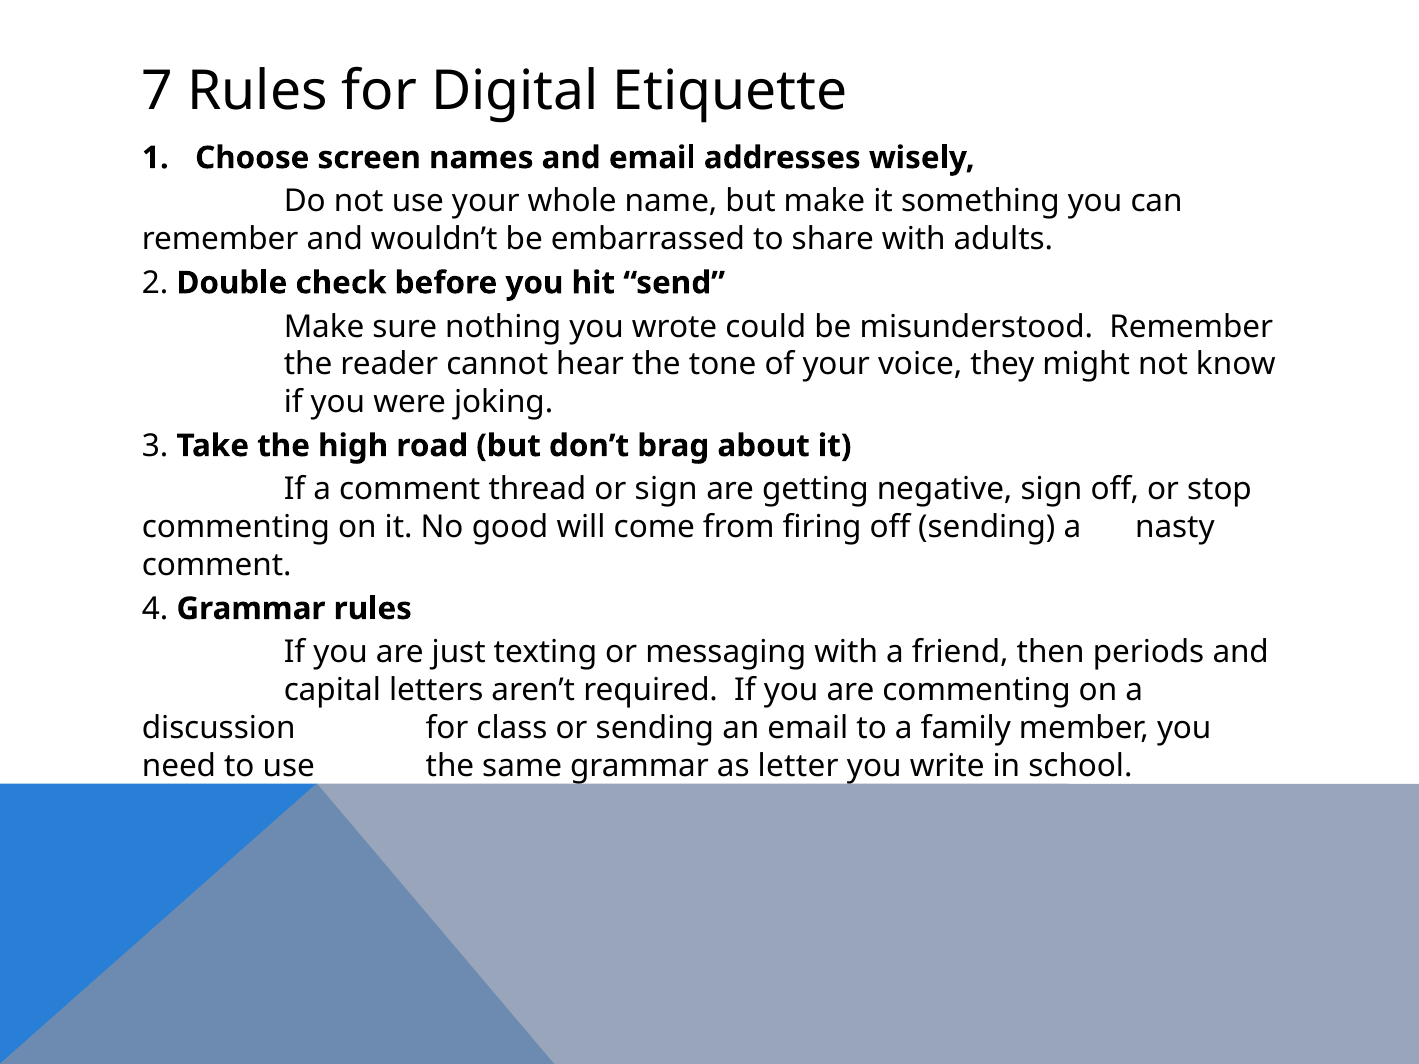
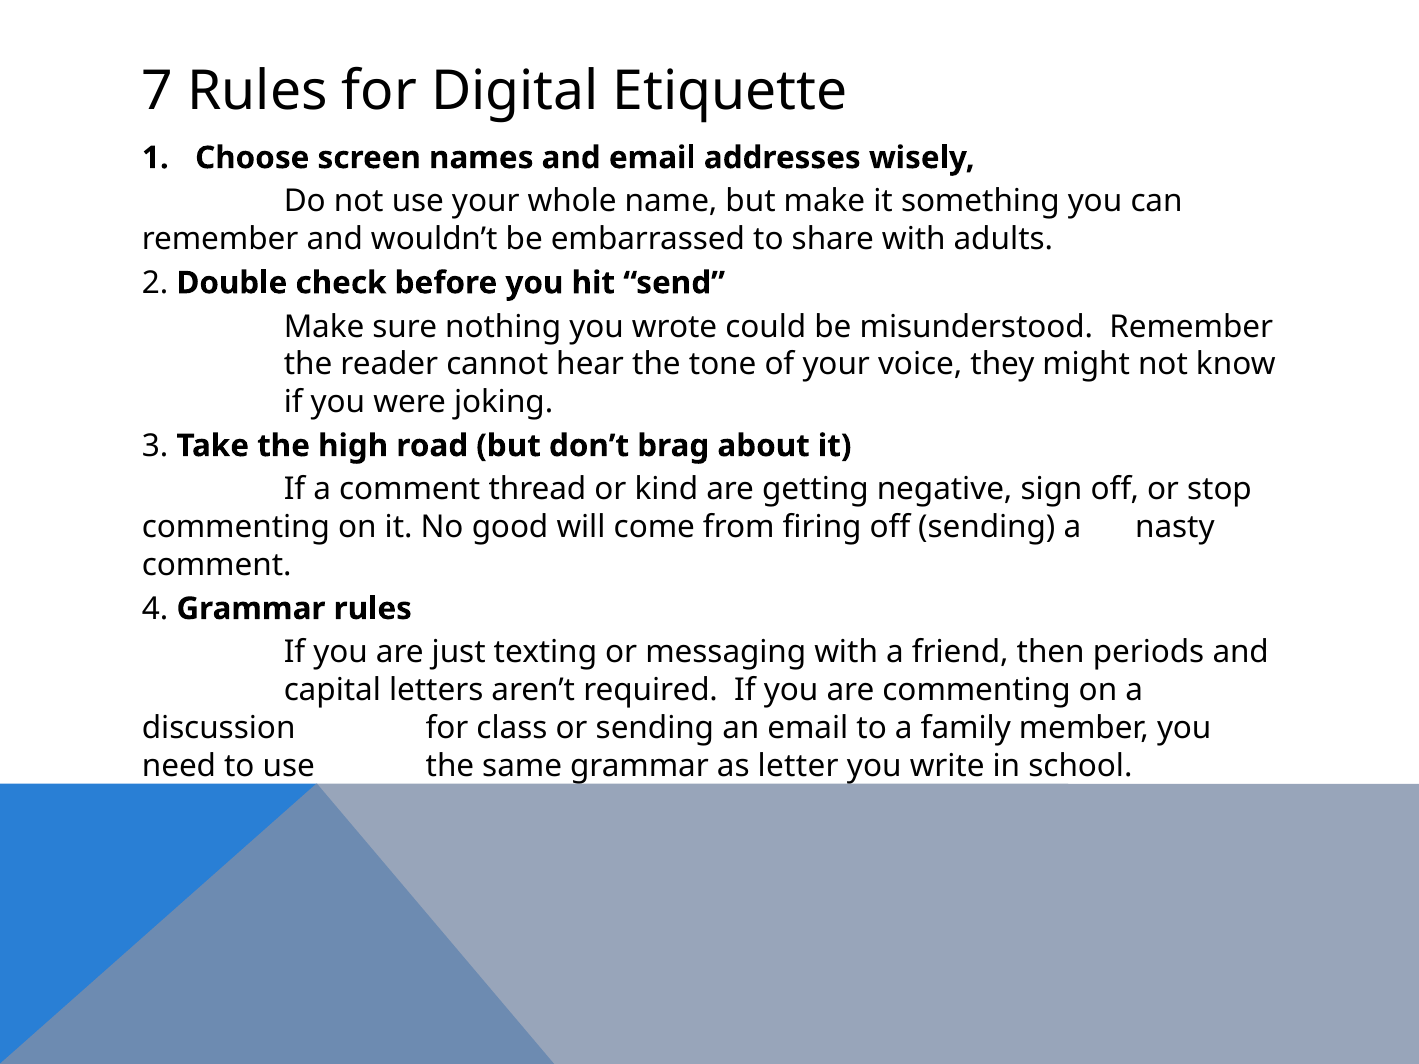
or sign: sign -> kind (666, 490)
